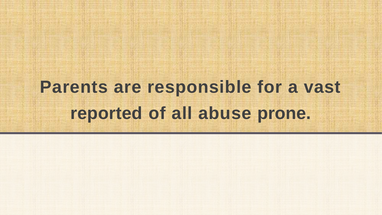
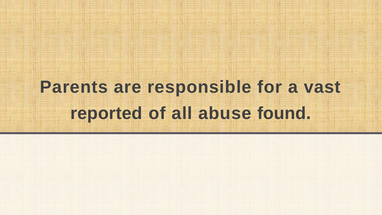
prone: prone -> found (284, 113)
